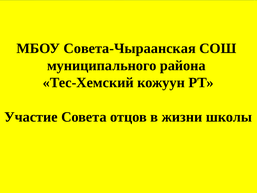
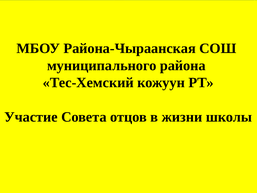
Совета-Чыраанская: Совета-Чыраанская -> Района-Чыраанская (130, 48)
